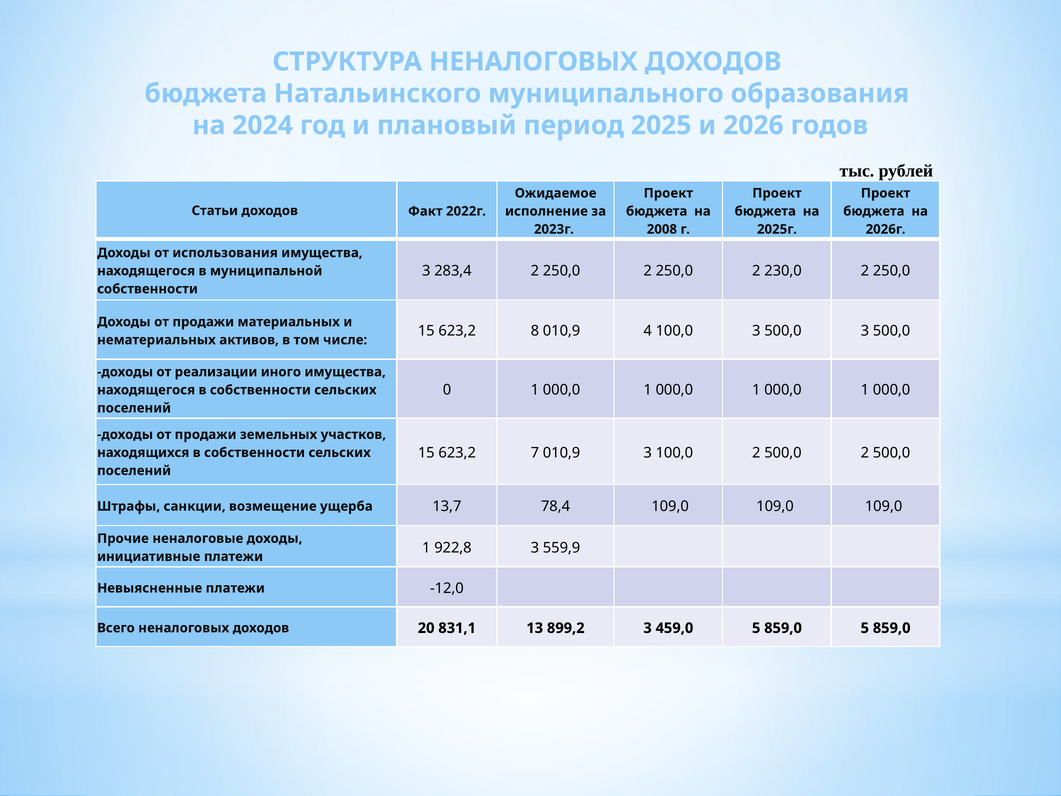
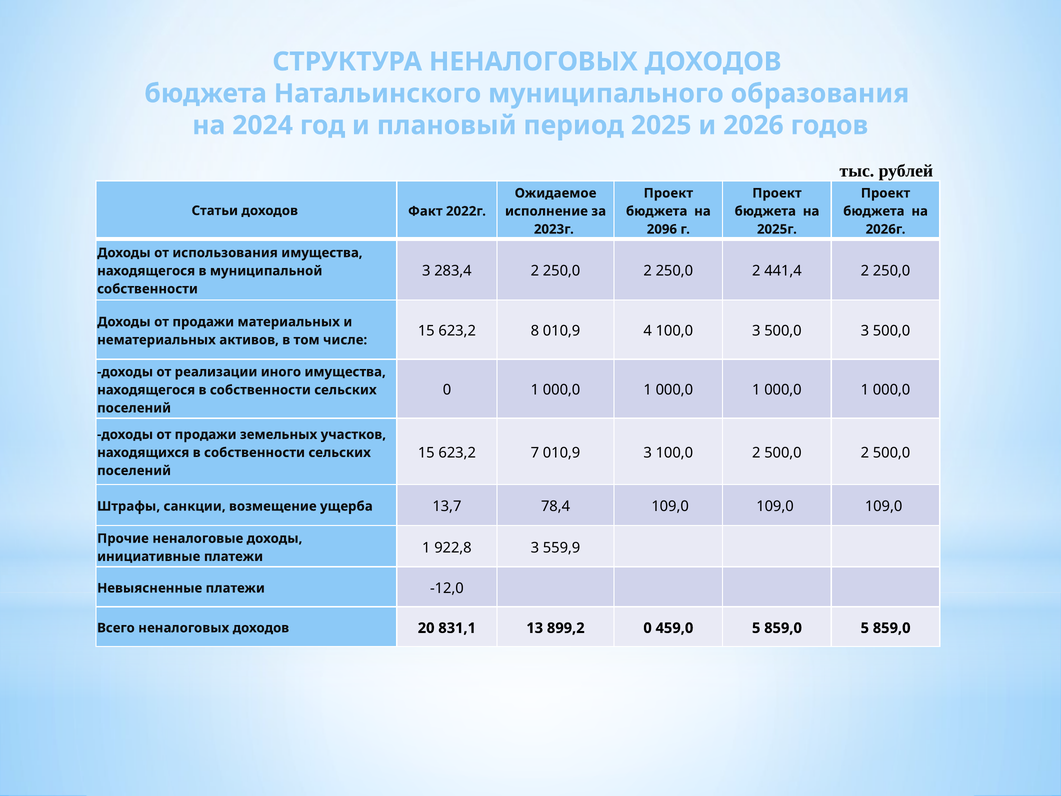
2008: 2008 -> 2096 (662, 229)
230,0: 230,0 -> 441,4 (783, 271)
899,2 3: 3 -> 0 (648, 628)
